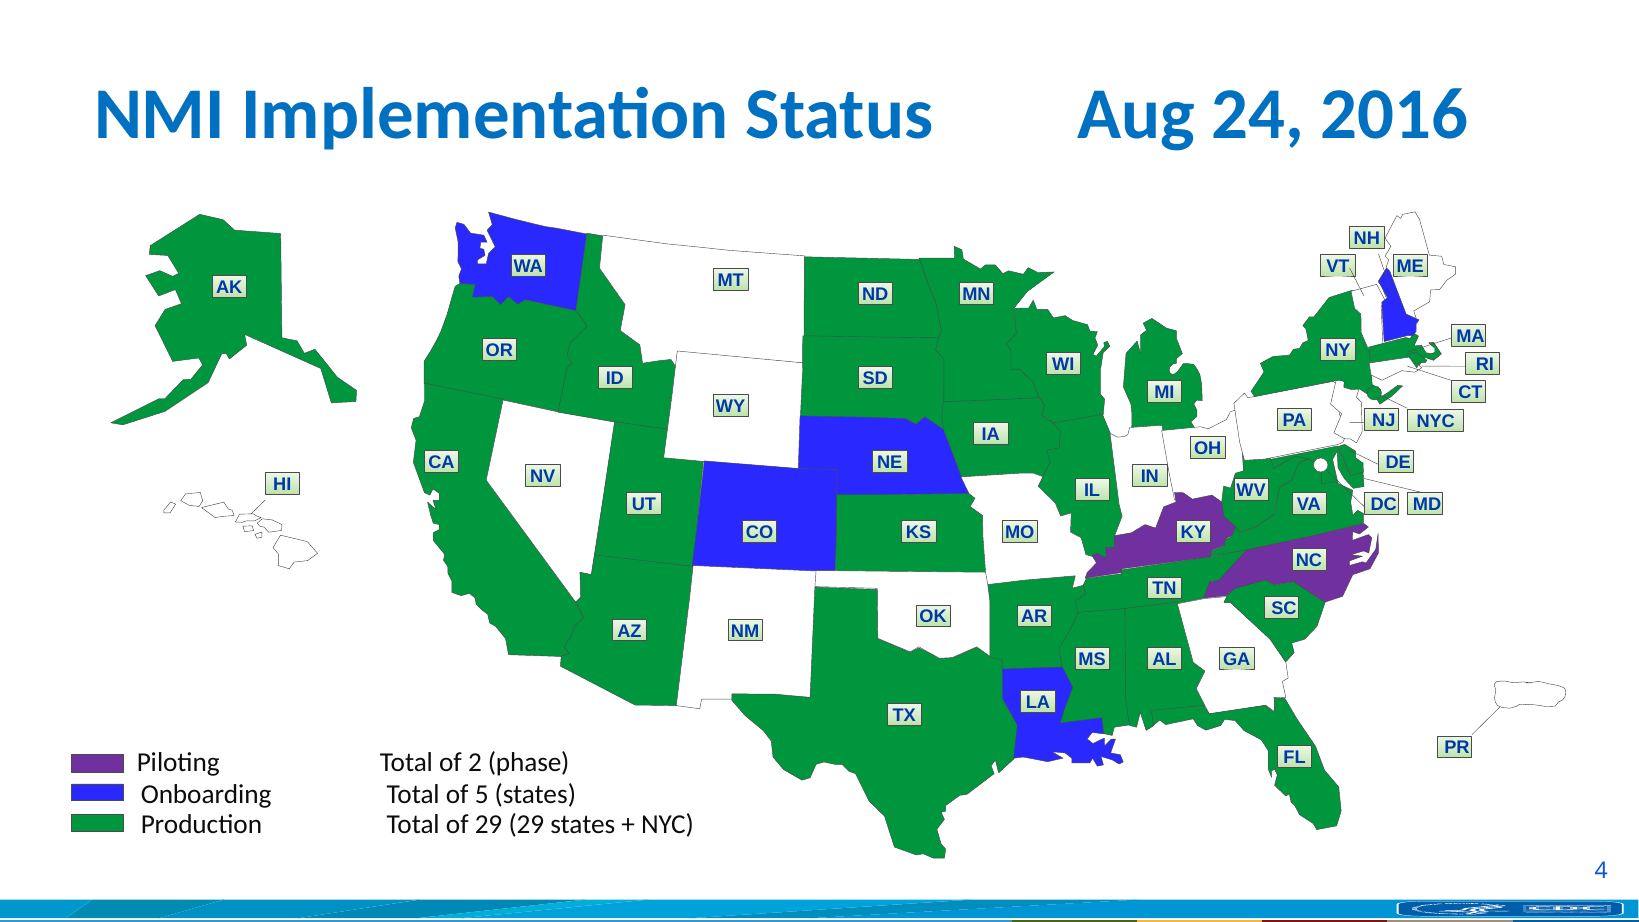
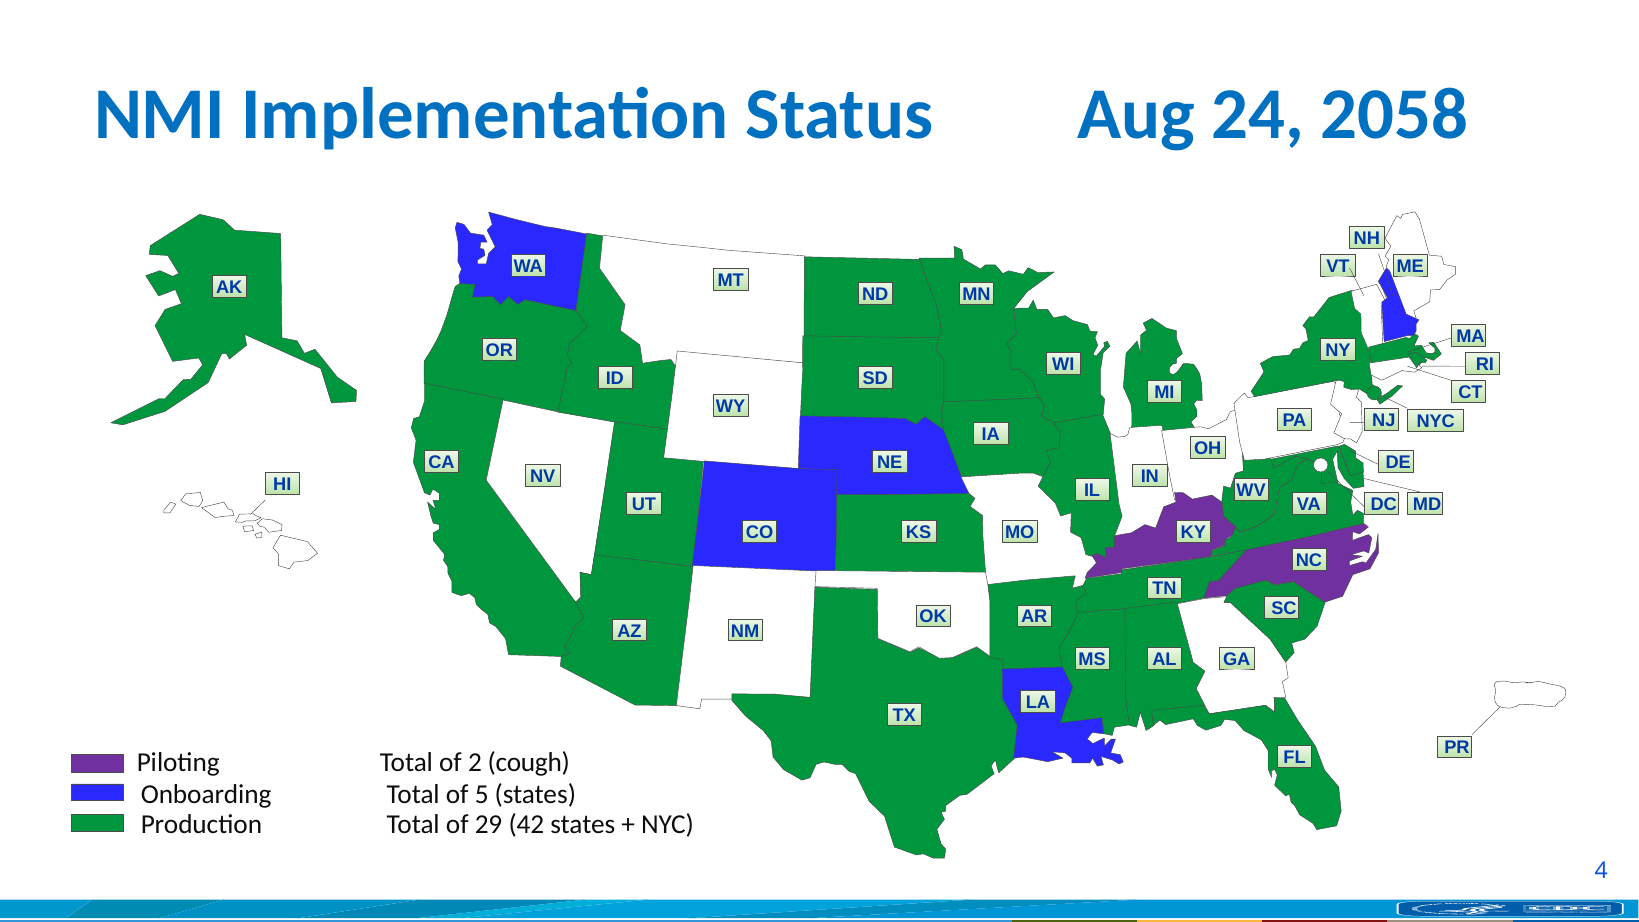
2016: 2016 -> 2058 (1394, 115)
phase: phase -> cough (529, 763)
29 29: 29 -> 42 (526, 825)
